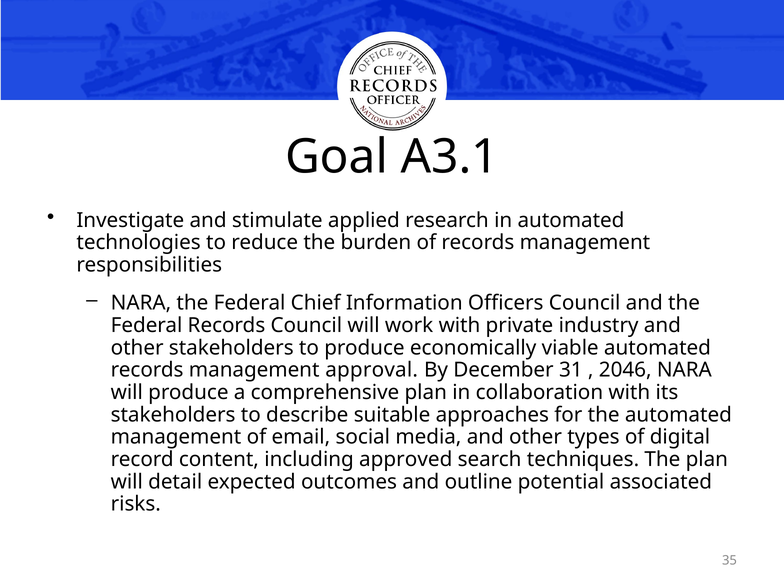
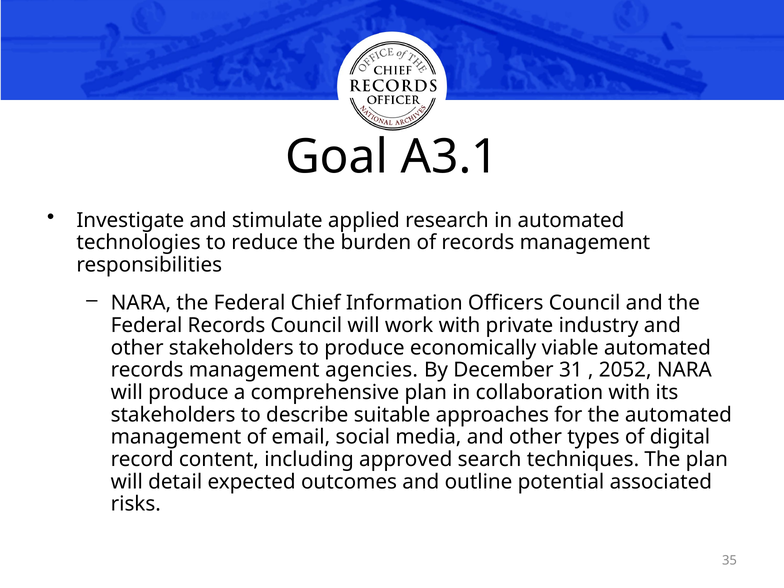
approval: approval -> agencies (372, 370)
2046: 2046 -> 2052 (625, 370)
